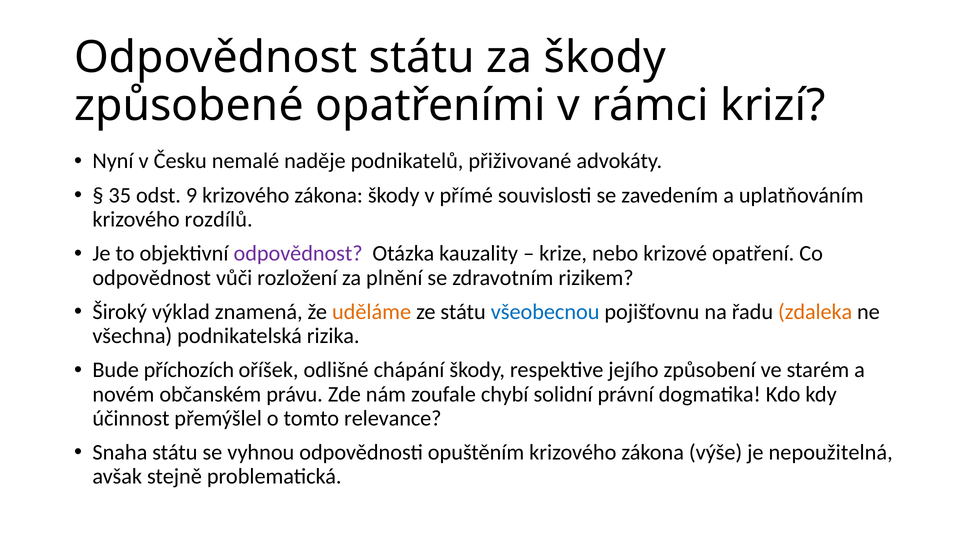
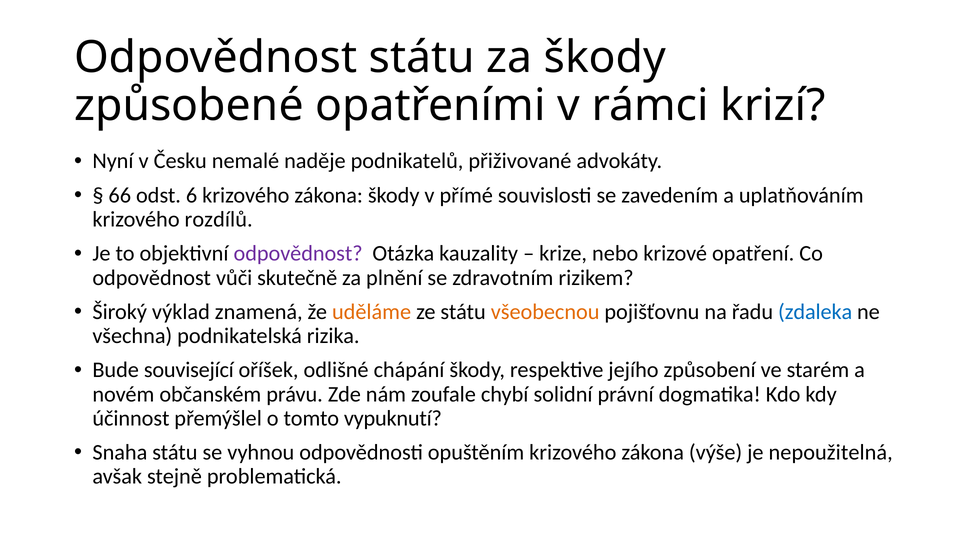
35: 35 -> 66 (120, 195)
9: 9 -> 6 (192, 195)
rozložení: rozložení -> skutečně (297, 278)
všeobecnou colour: blue -> orange (545, 312)
zdaleka colour: orange -> blue (815, 312)
příchozích: příchozích -> související (189, 370)
relevance: relevance -> vypuknutí (393, 418)
